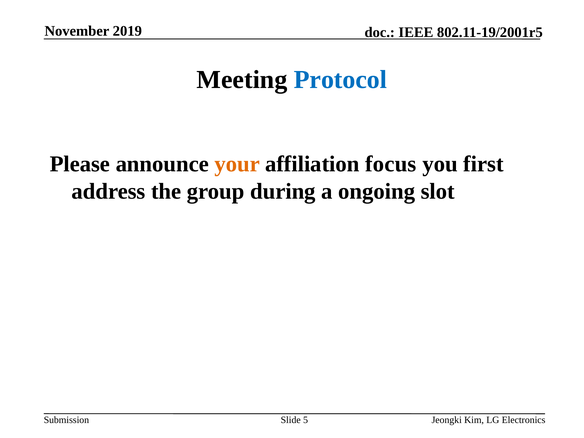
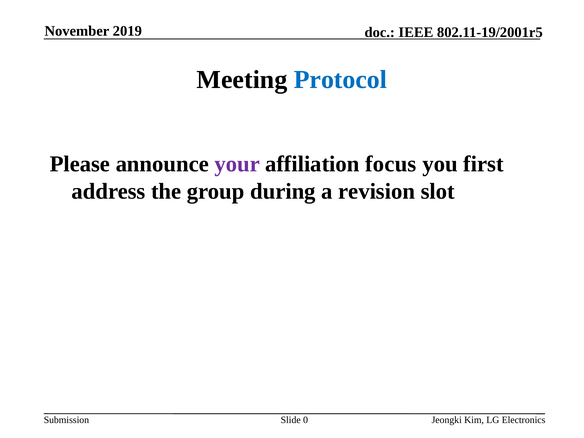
your colour: orange -> purple (237, 164)
ongoing: ongoing -> revision (377, 191)
5: 5 -> 0 (306, 420)
